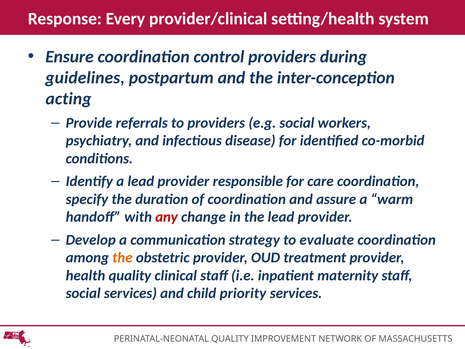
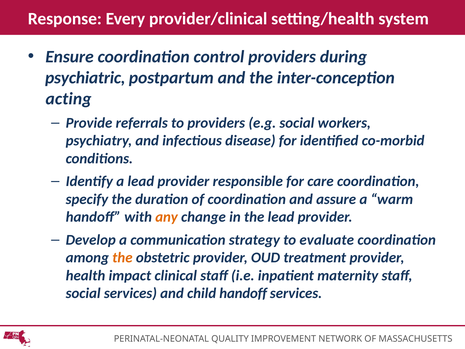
guidelines: guidelines -> psychiatric (85, 78)
any colour: red -> orange (167, 217)
health quality: quality -> impact (130, 275)
child priority: priority -> handoff (243, 293)
